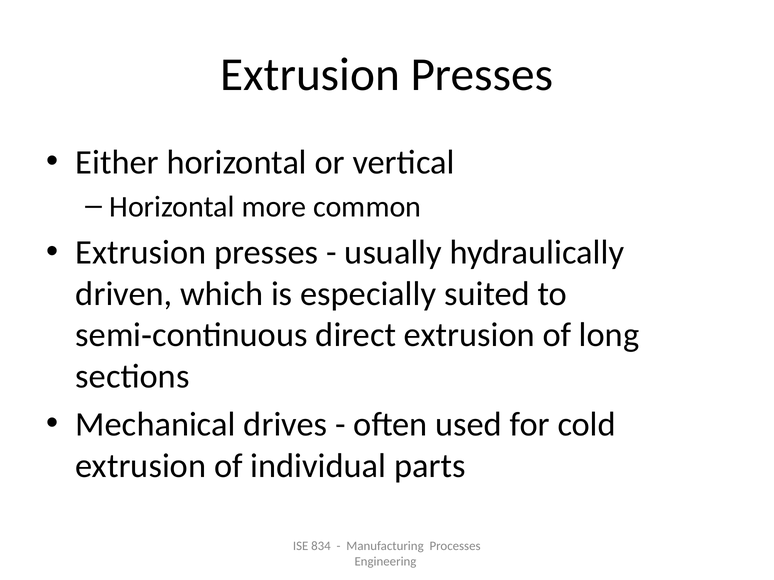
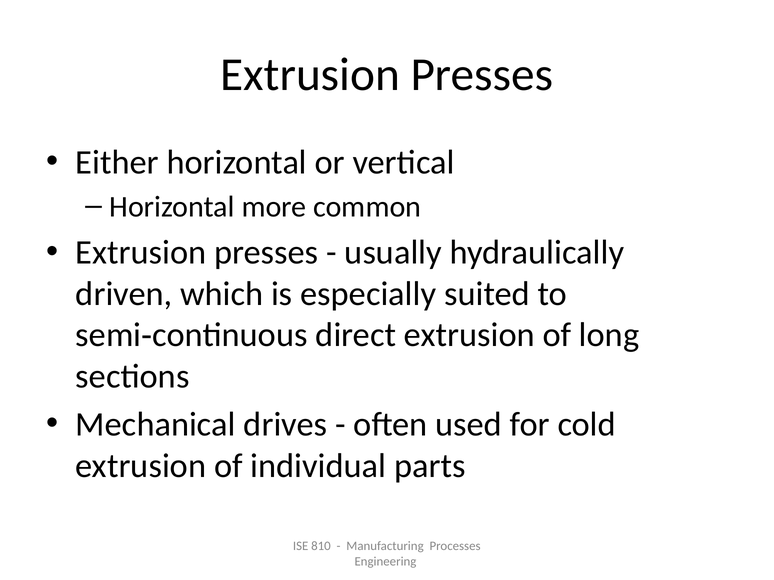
834: 834 -> 810 (321, 547)
